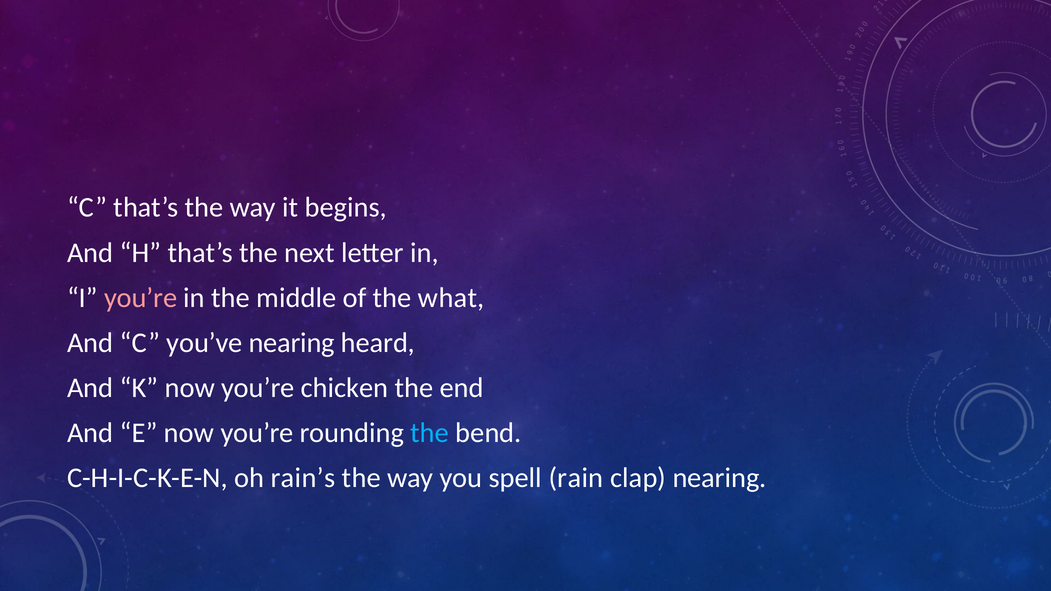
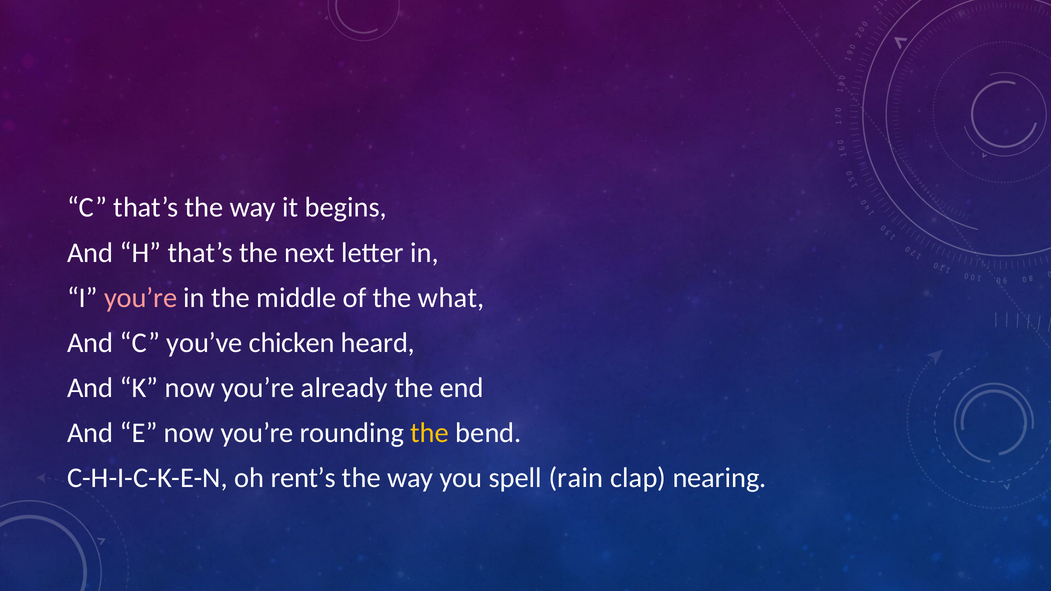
you’ve nearing: nearing -> chicken (292, 343)
chicken: chicken -> already (344, 388)
the colour: light blue -> yellow (430, 433)
rain’s: rain’s -> rent’s (303, 478)
